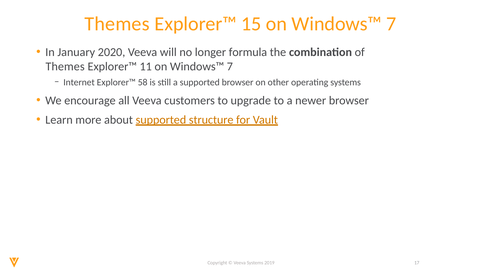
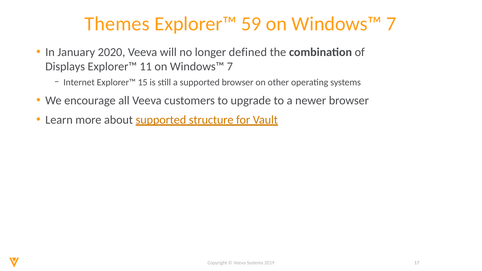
15: 15 -> 59 (251, 24)
formula: formula -> defined (248, 52)
Themes: Themes -> Displays (65, 67)
58: 58 -> 15 (143, 82)
